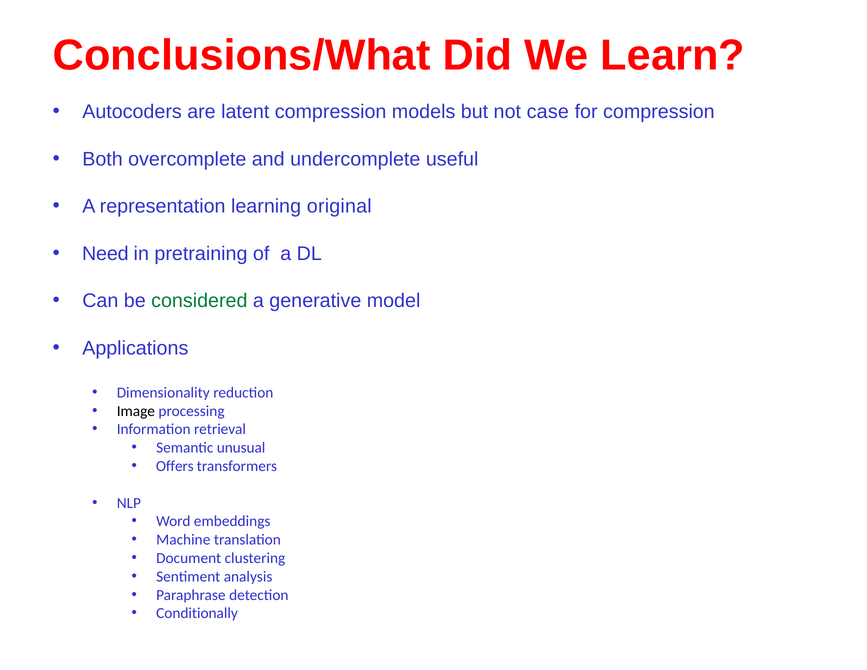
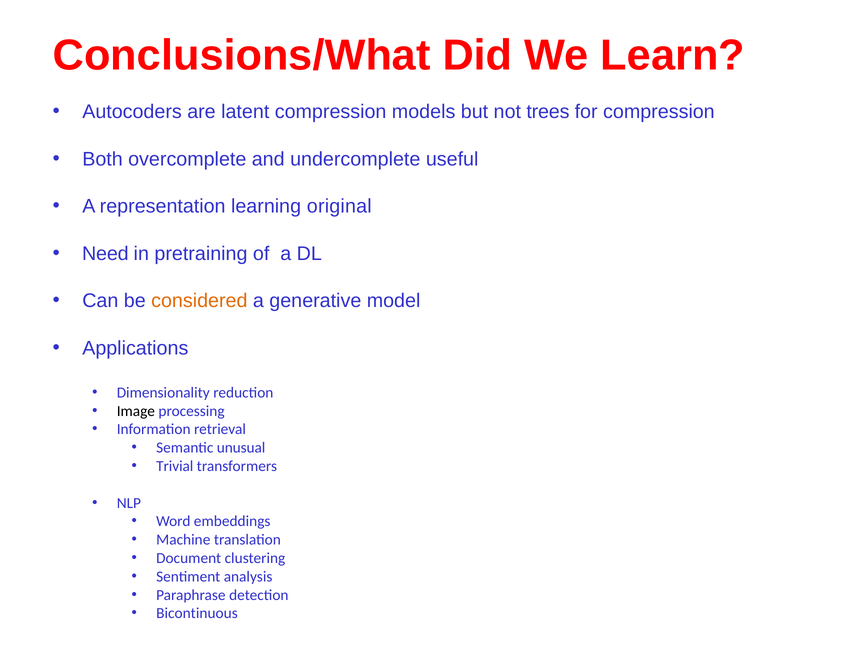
case: case -> trees (548, 112)
considered colour: green -> orange (199, 301)
Offers: Offers -> Trivial (175, 466)
Conditionally: Conditionally -> Bicontinuous (197, 613)
